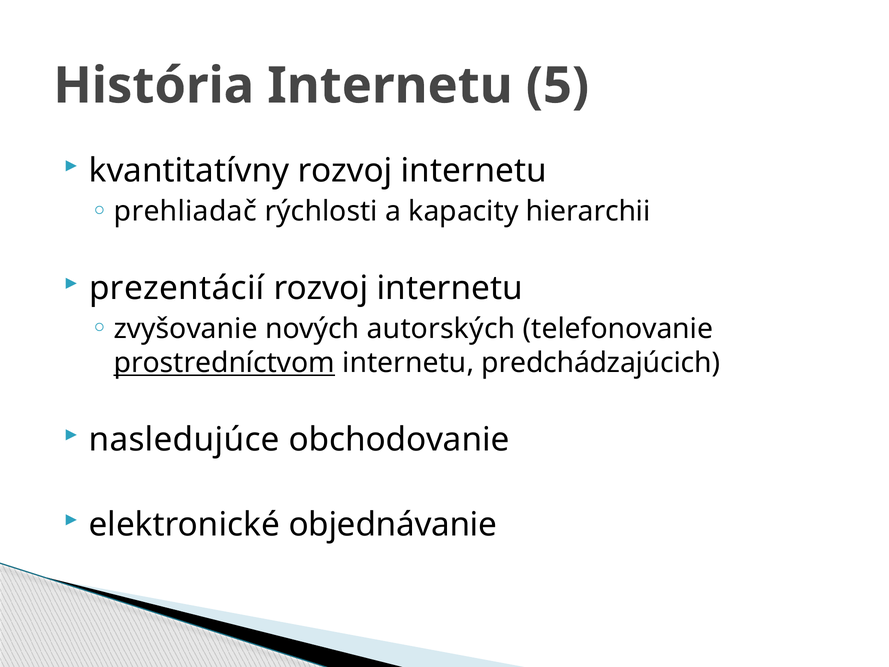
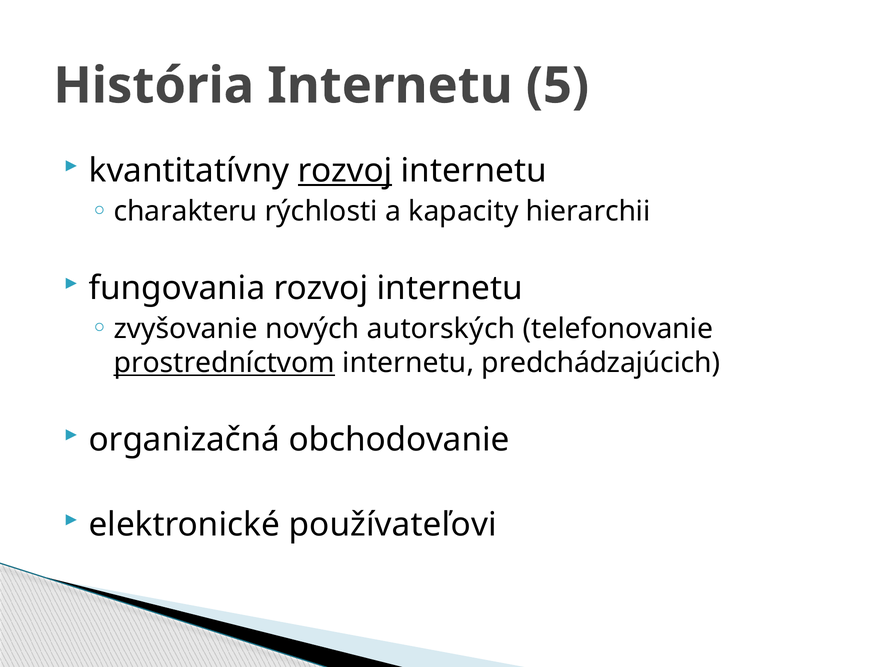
rozvoj underline: none -> present (345, 171)
prehliadač: prehliadač -> charakteru (186, 212)
prezentácií: prezentácií -> fungovania (177, 288)
nasledujúce: nasledujúce -> organizačná (184, 439)
objednávanie: objednávanie -> používateľovi (393, 524)
